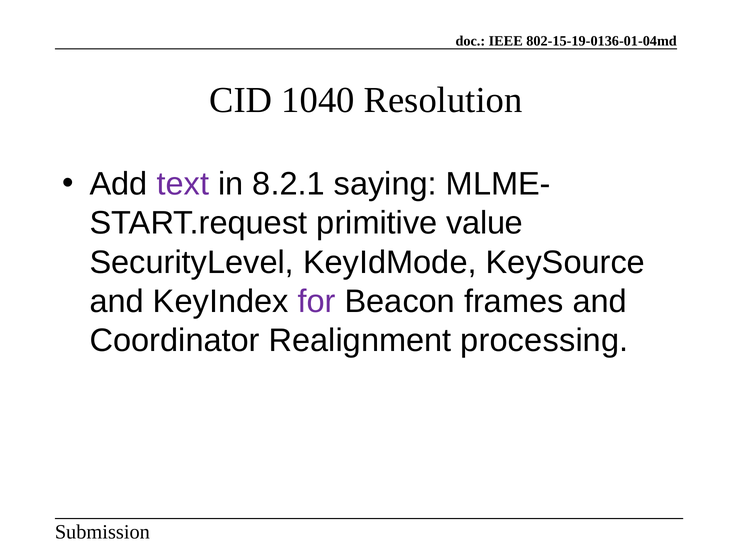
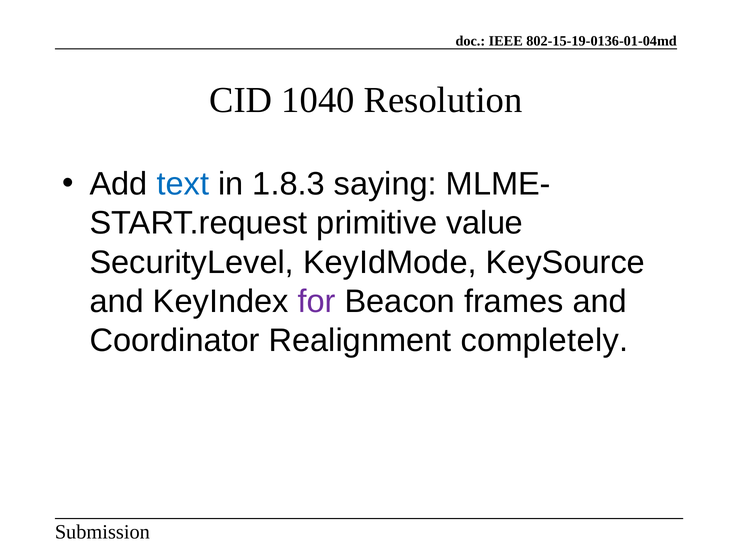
text colour: purple -> blue (183, 184)
8.2.1: 8.2.1 -> 1.8.3 (289, 184)
processing: processing -> completely (544, 340)
